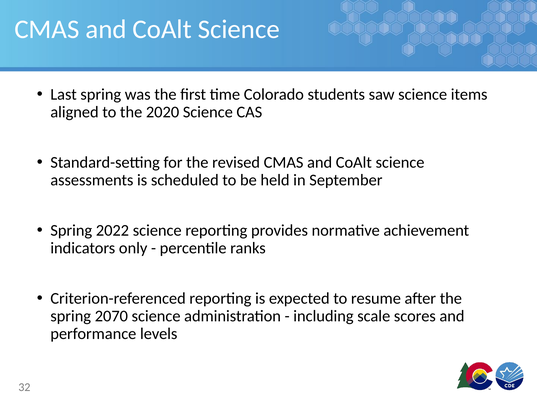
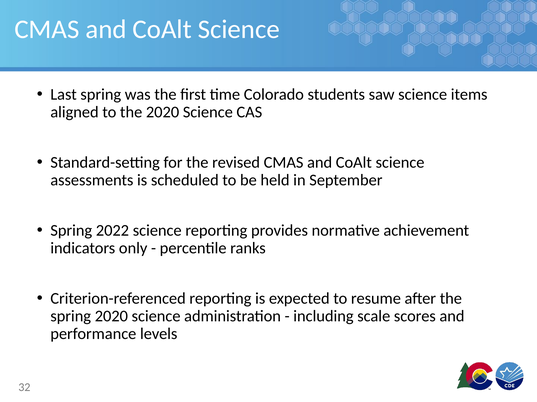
spring 2070: 2070 -> 2020 (111, 317)
